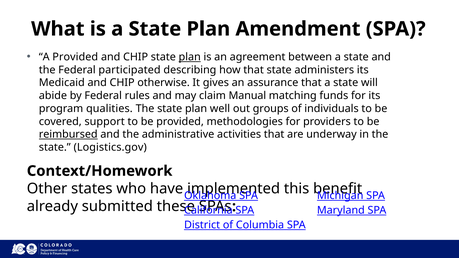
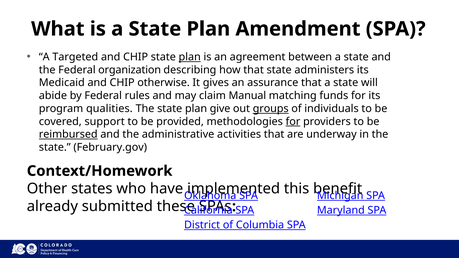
A Provided: Provided -> Targeted (75, 57)
participated: participated -> organization (130, 70)
well: well -> give (220, 109)
groups underline: none -> present (271, 109)
for underline: none -> present (293, 122)
Logistics.gov: Logistics.gov -> February.gov (110, 147)
